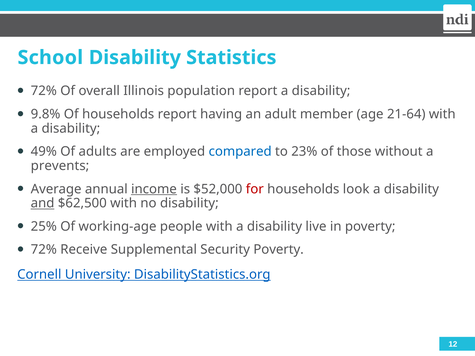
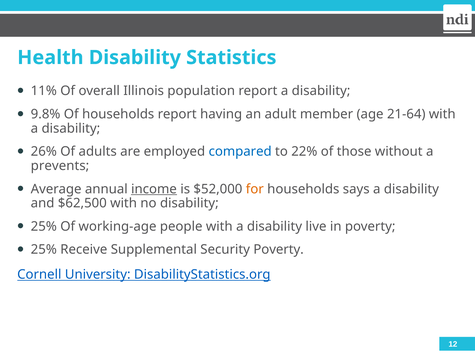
School: School -> Health (50, 58)
72%: 72% -> 11% (44, 91)
49%: 49% -> 26% (44, 152)
23%: 23% -> 22% (304, 152)
for colour: red -> orange (255, 189)
look: look -> says (356, 189)
and underline: present -> none (43, 203)
72%: 72% -> 25% (44, 250)
